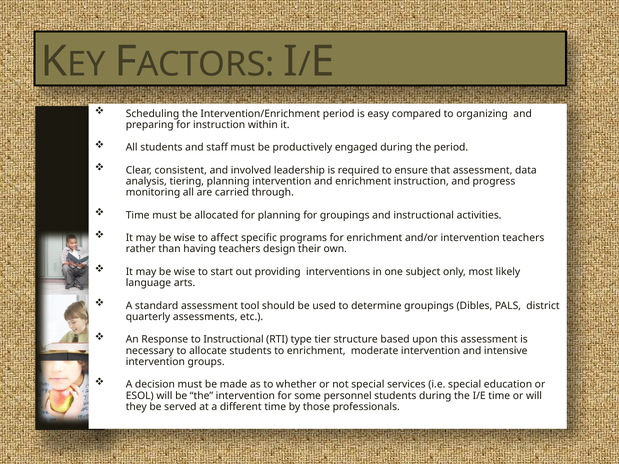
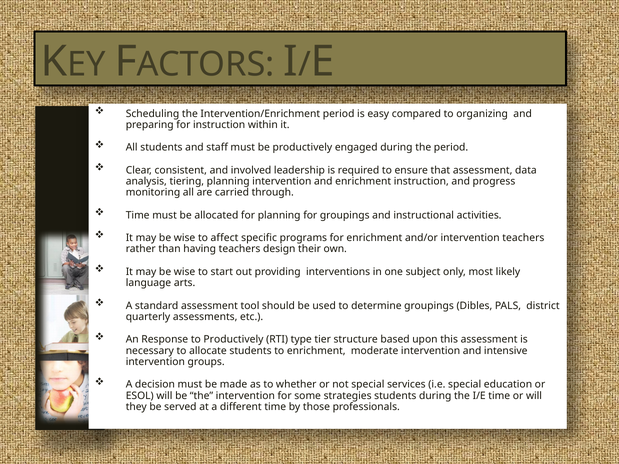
to Instructional: Instructional -> Productively (233, 340)
personnel: personnel -> strategies (348, 396)
